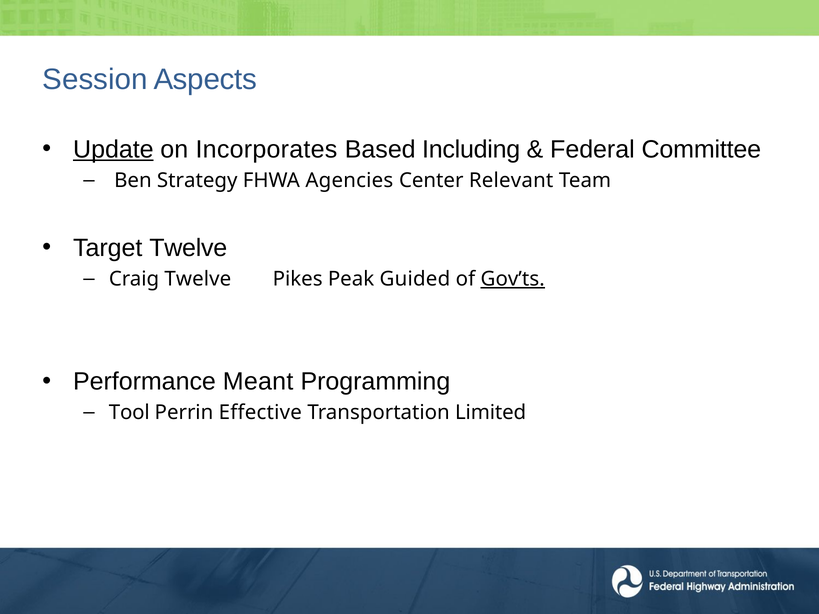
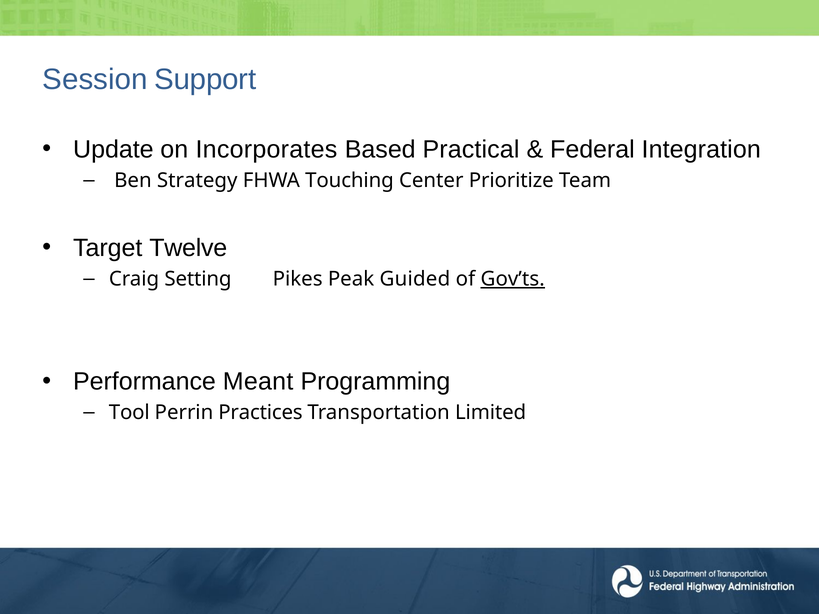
Aspects: Aspects -> Support (205, 80)
Update underline: present -> none (113, 149)
Including: Including -> Practical (471, 149)
Committee: Committee -> Integration (701, 149)
Agencies: Agencies -> Touching (349, 180)
Relevant: Relevant -> Prioritize (511, 180)
Craig Twelve: Twelve -> Setting (198, 279)
Effective: Effective -> Practices (260, 413)
